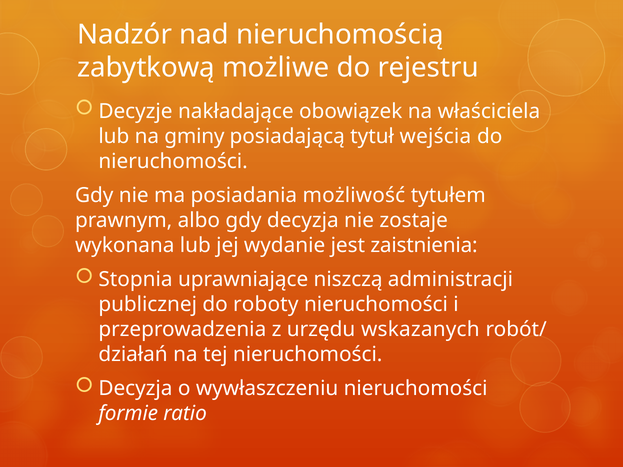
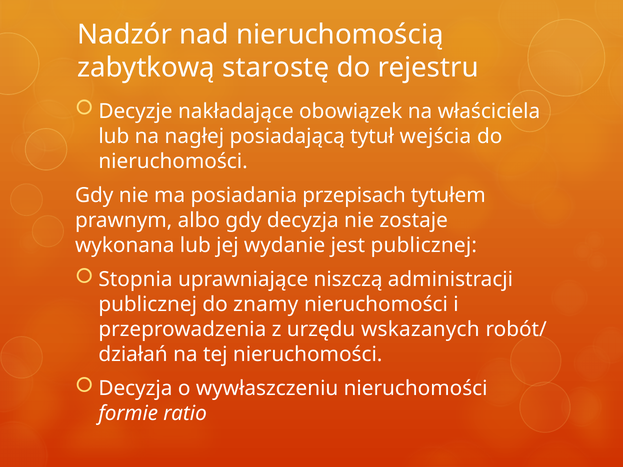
możliwe: możliwe -> starostę (276, 68)
gminy: gminy -> nagłej (194, 136)
możliwość: możliwość -> przepisach (354, 196)
jest zaistnienia: zaistnienia -> publicznej (424, 245)
roboty: roboty -> znamy (266, 305)
